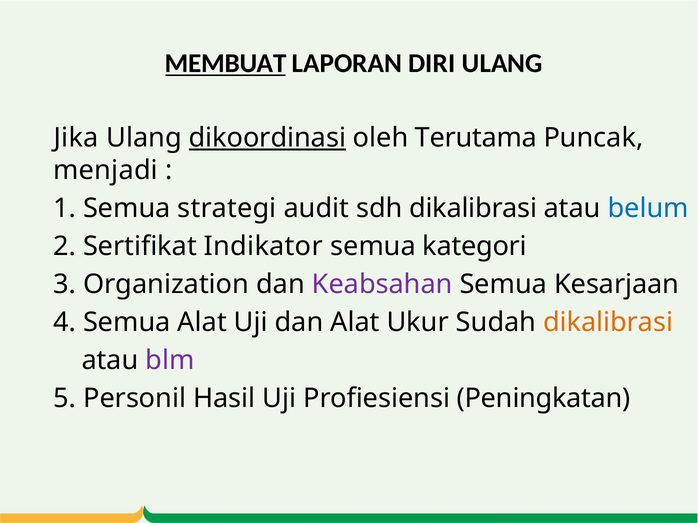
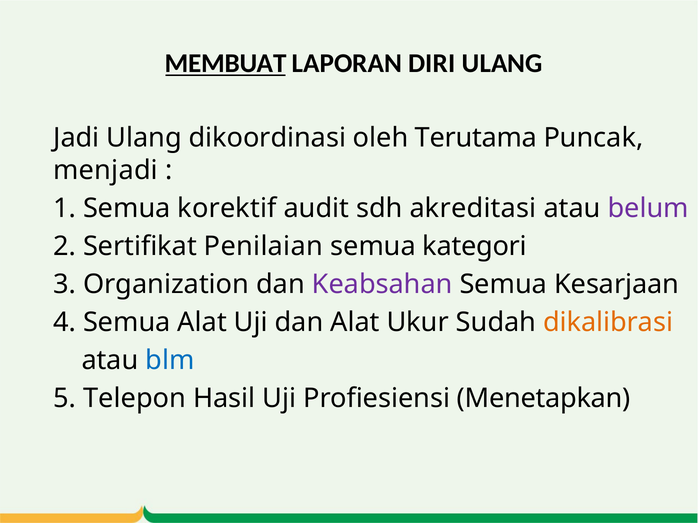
Jika: Jika -> Jadi (76, 138)
dikoordinasi underline: present -> none (267, 138)
strategi: strategi -> korektif (227, 209)
sdh dikalibrasi: dikalibrasi -> akreditasi (473, 209)
belum colour: blue -> purple (648, 209)
Indikator: Indikator -> Penilaian (263, 247)
blm colour: purple -> blue (170, 361)
Personil: Personil -> Telepon (135, 399)
Peningkatan: Peningkatan -> Menetapkan (544, 399)
